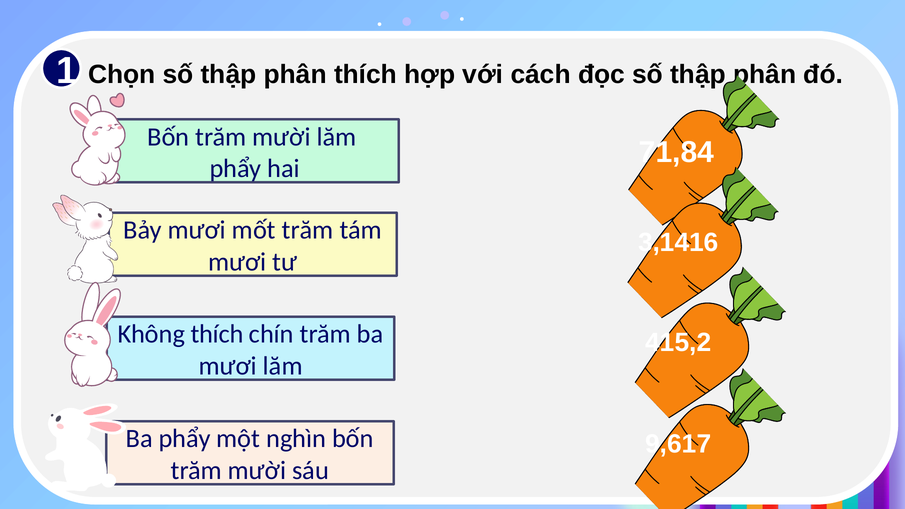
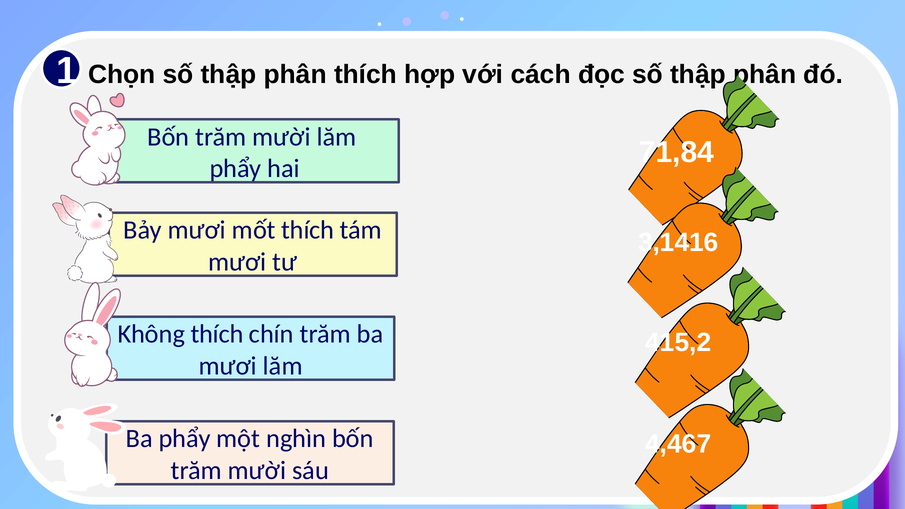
mốt trăm: trăm -> thích (308, 230)
9,617: 9,617 -> 4,467 (678, 444)
